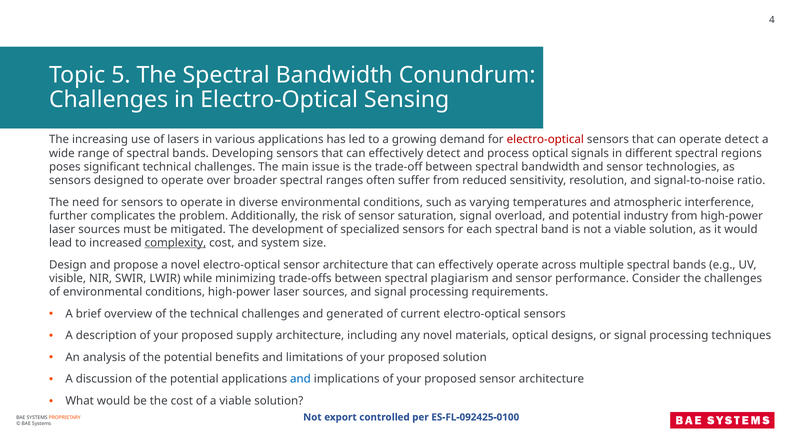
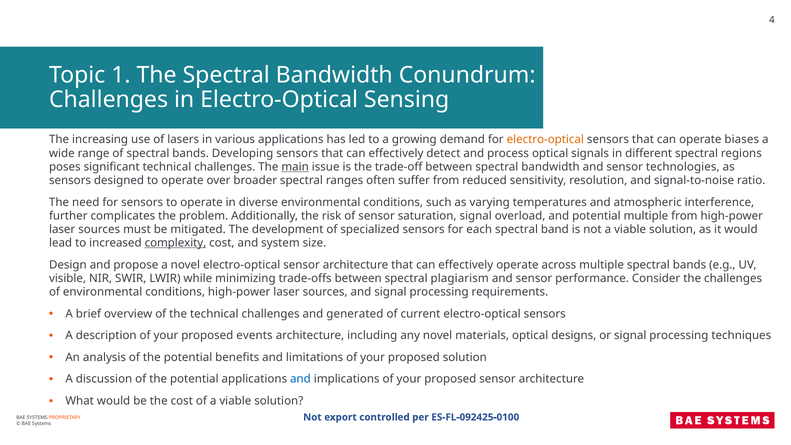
5: 5 -> 1 (121, 75)
electro-optical colour: red -> orange (545, 140)
operate detect: detect -> biases (742, 140)
main underline: none -> present (295, 167)
potential industry: industry -> multiple (646, 216)
supply: supply -> events (254, 335)
